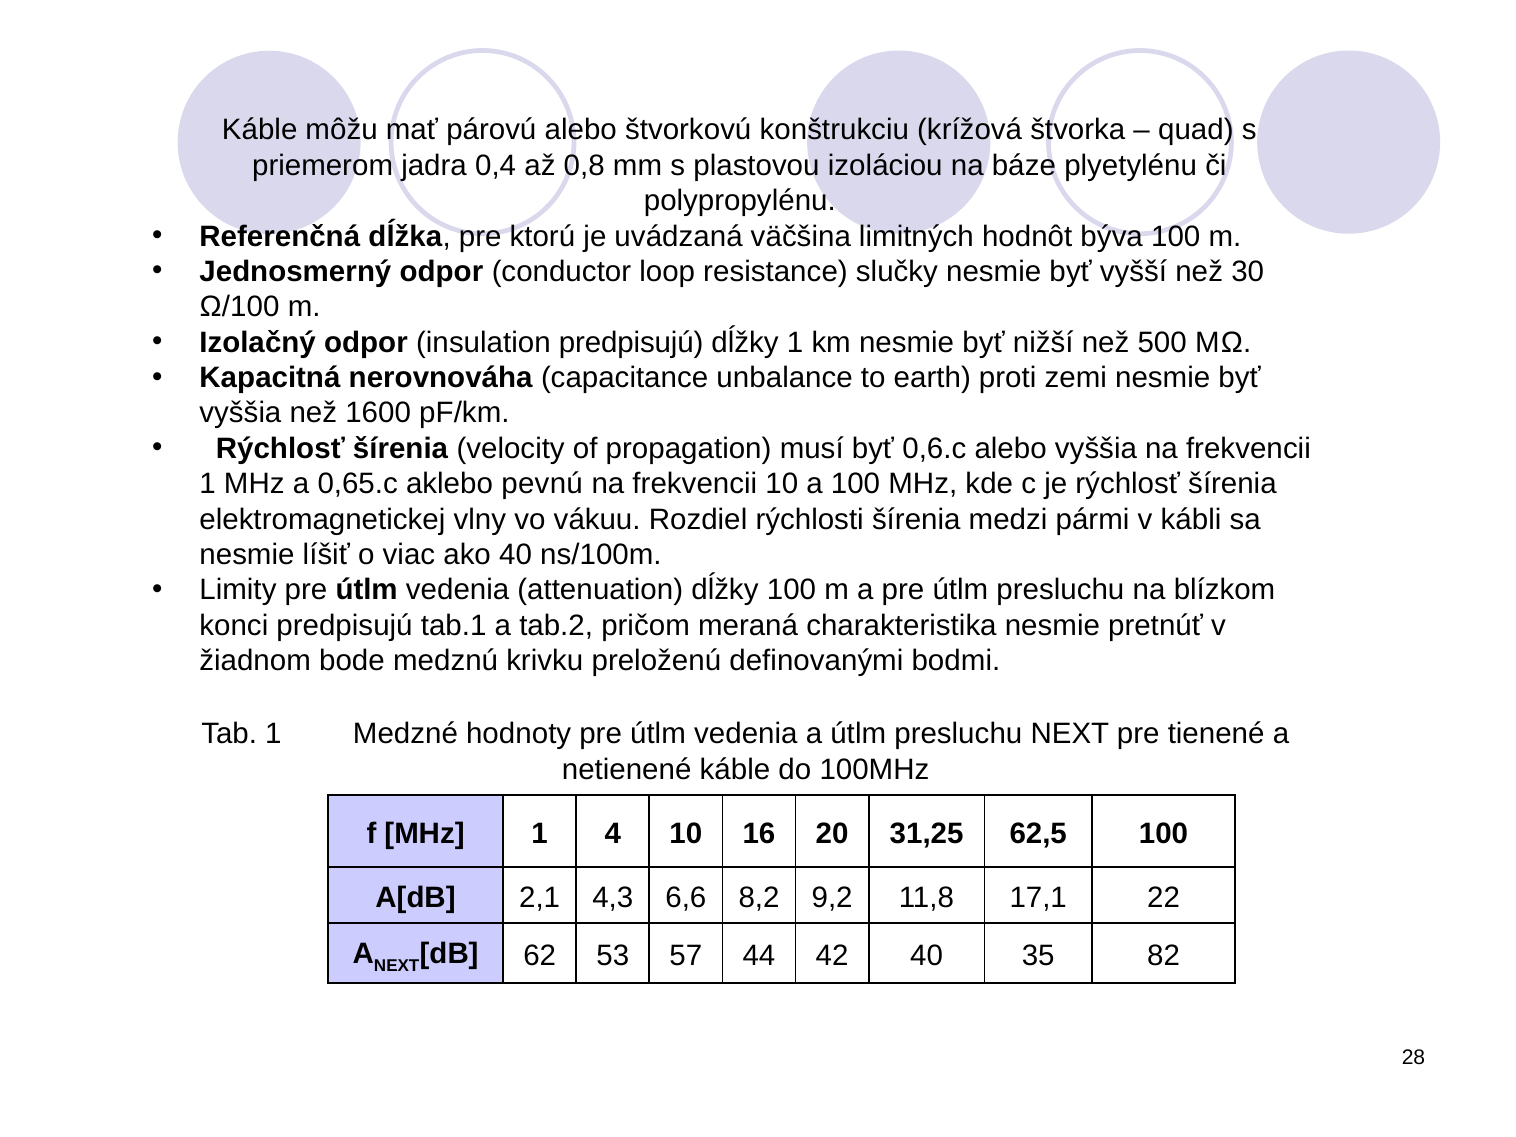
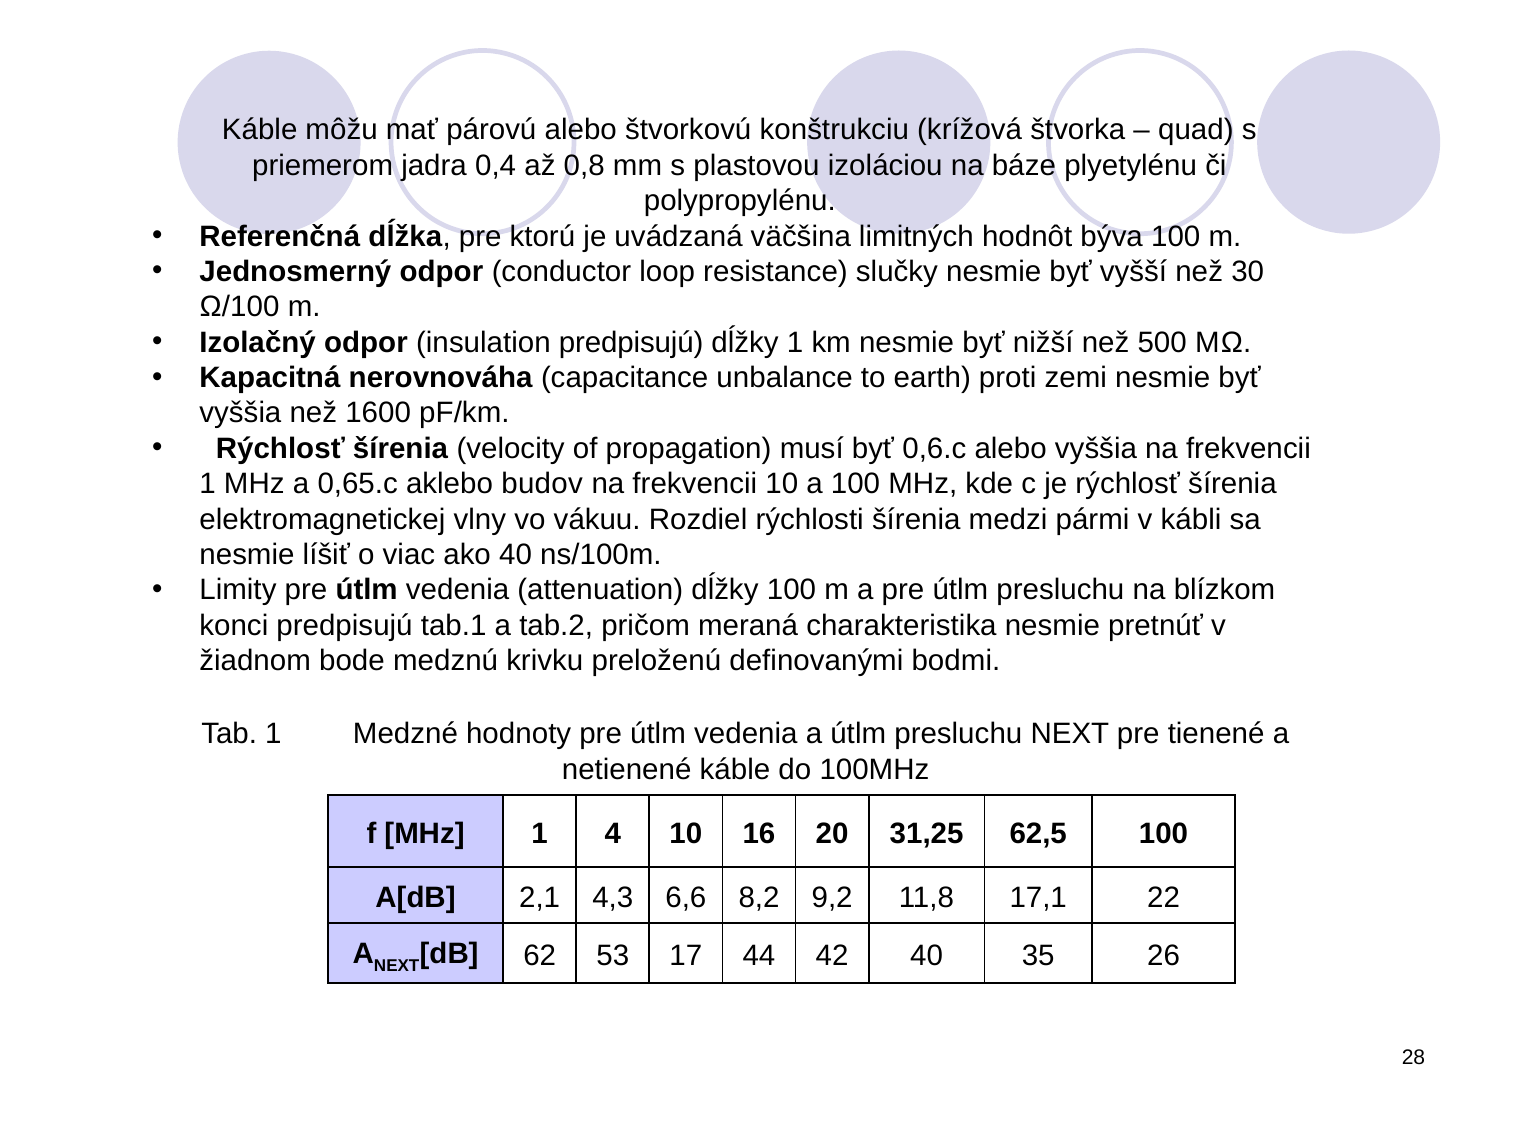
pevnú: pevnú -> budov (542, 484)
57: 57 -> 17 (686, 956)
82: 82 -> 26 (1164, 956)
